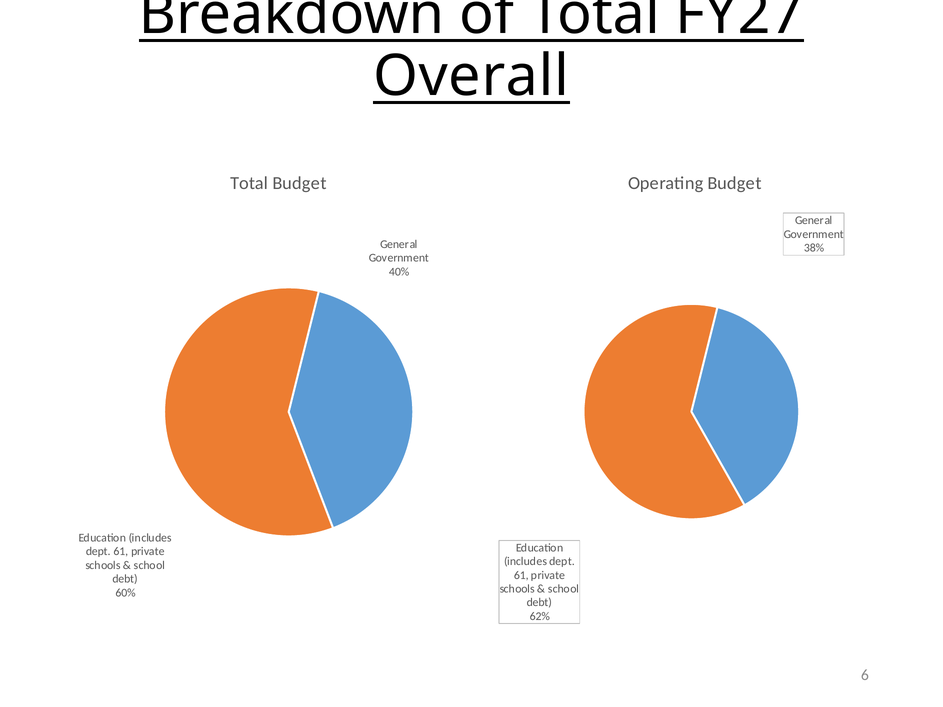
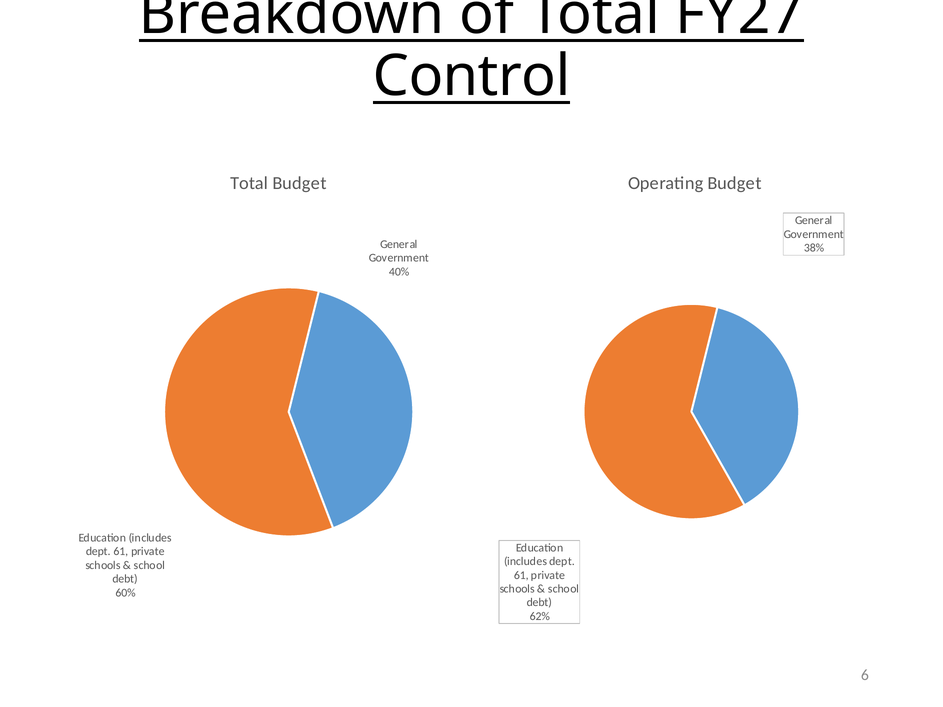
Overall: Overall -> Control (472, 76)
